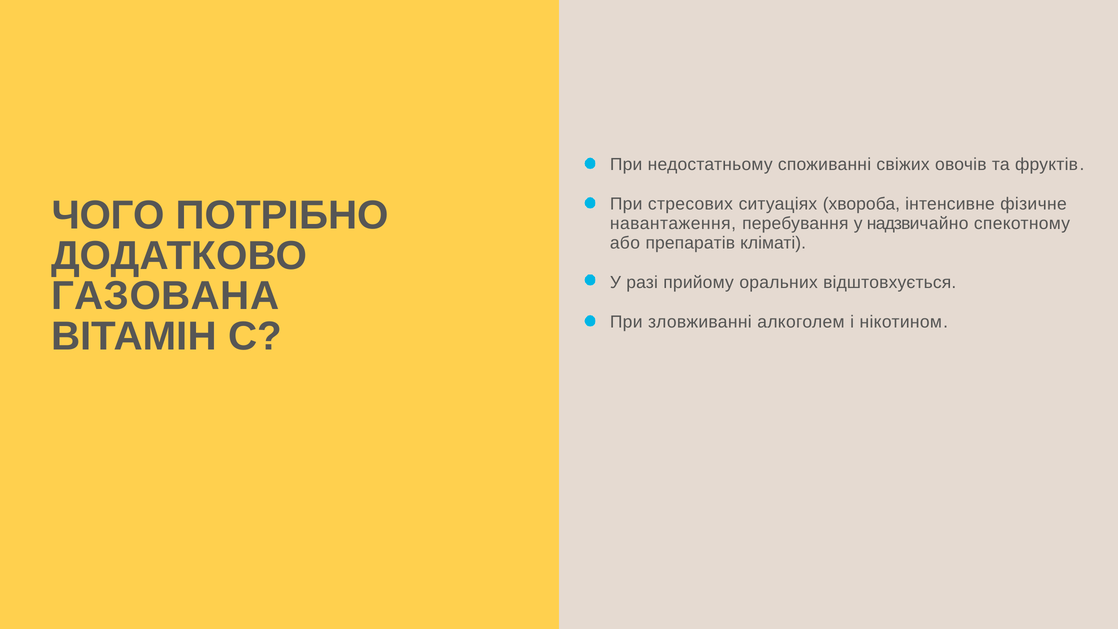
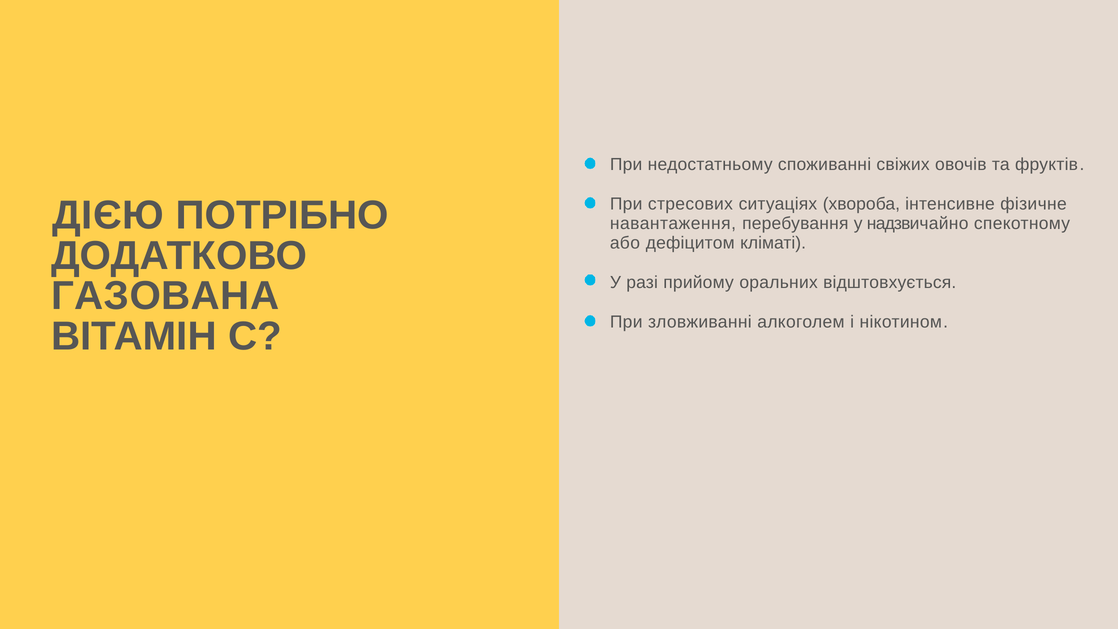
ЧОГО: ЧОГО -> ДІЄЮ (108, 215)
препаратів: препаратів -> дефіцитом (690, 243)
